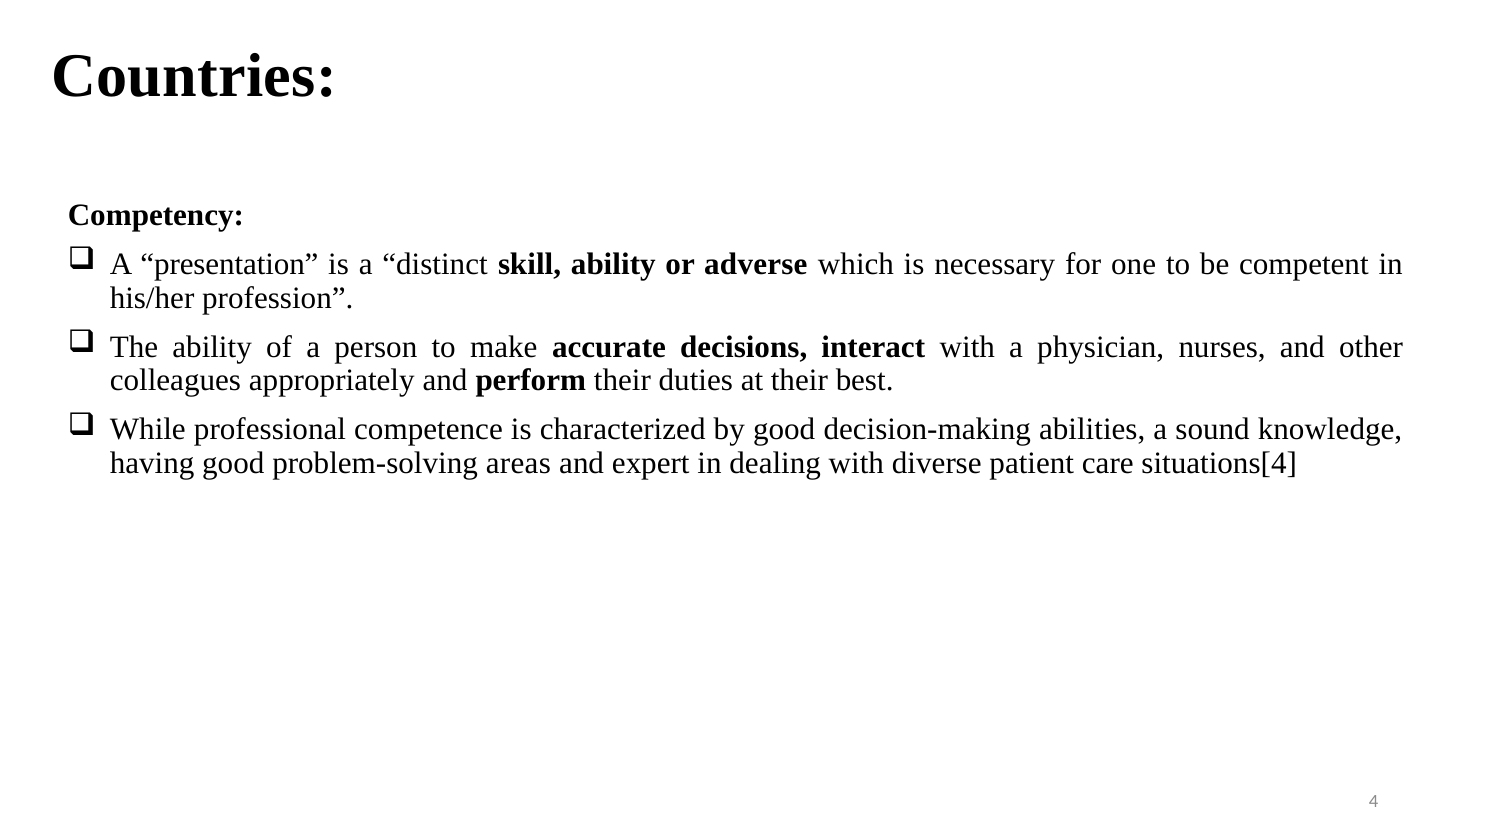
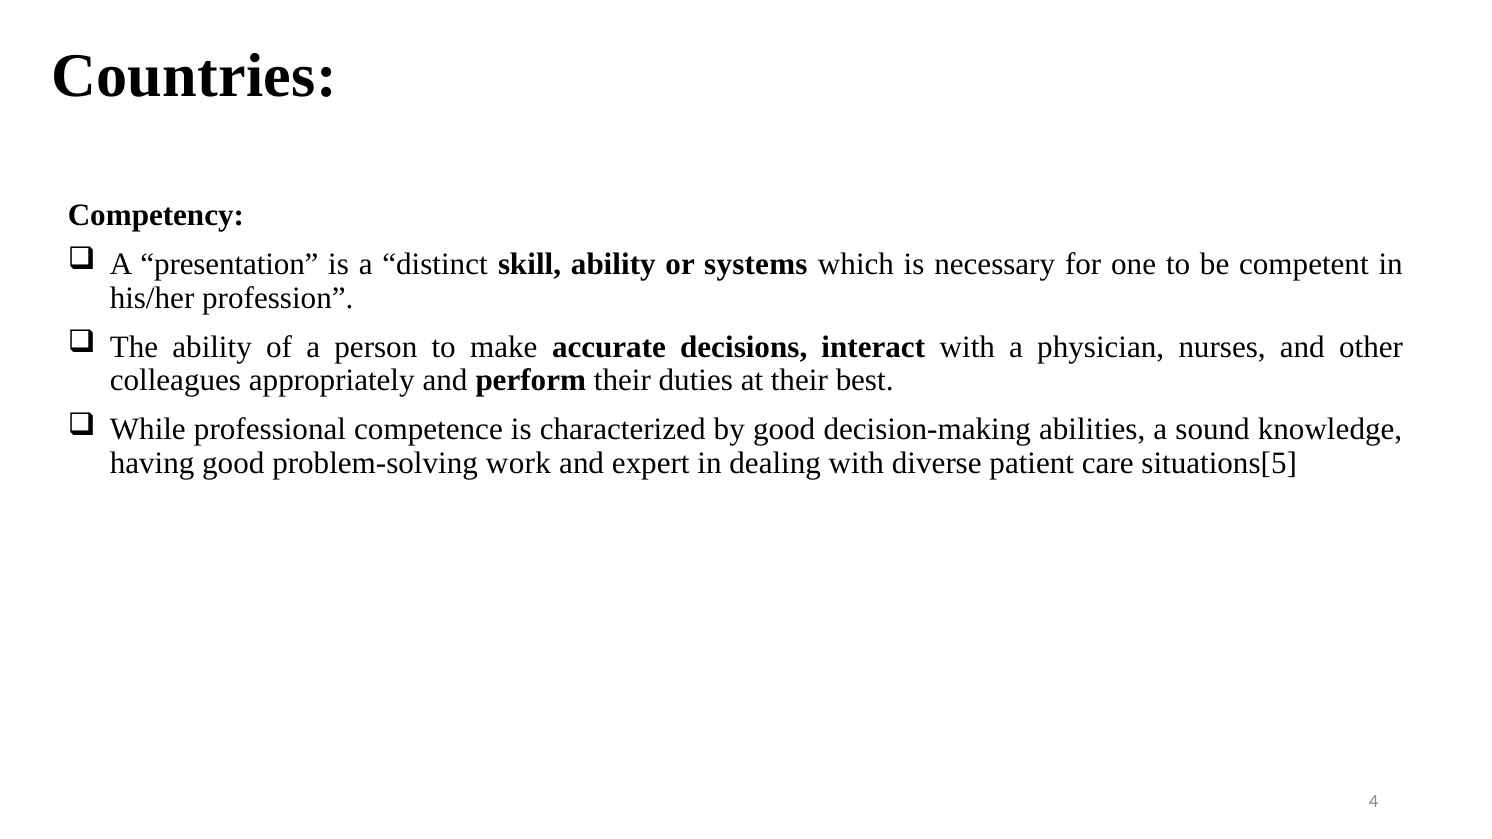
adverse: adverse -> systems (756, 264)
areas: areas -> work (518, 463)
situations[4: situations[4 -> situations[5 (1219, 463)
